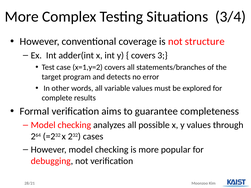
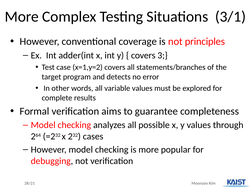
3/4: 3/4 -> 3/1 (231, 17)
structure: structure -> principles (205, 42)
